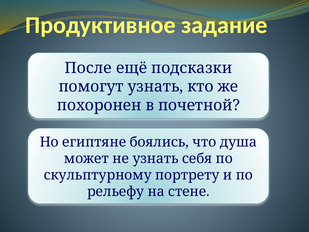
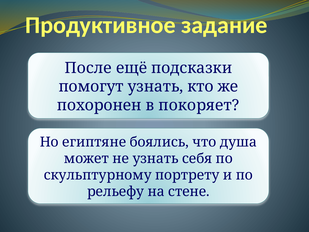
почетной: почетной -> покоряет (199, 105)
